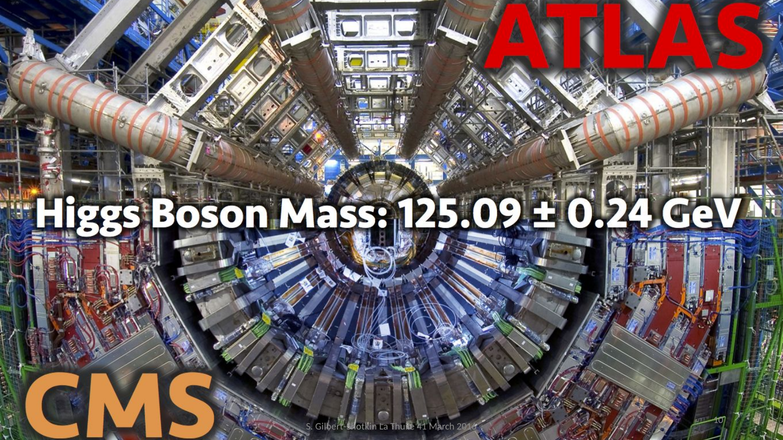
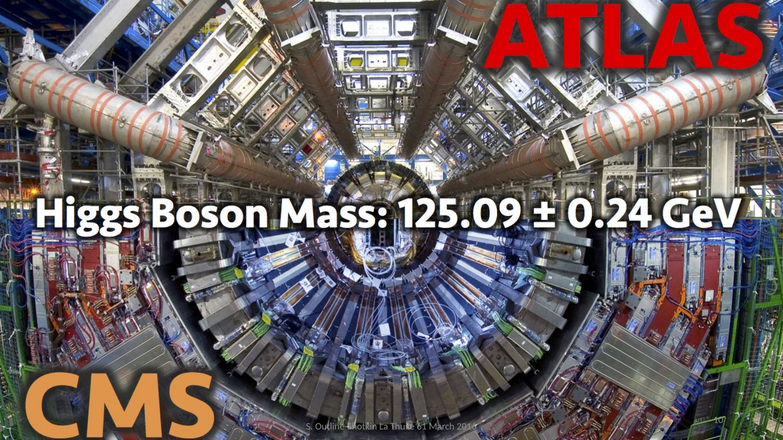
Gilbert-Shotkin: Gilbert-Shotkin -> Outline-Shotkin (346, 427)
41: 41 -> 61 (422, 427)
